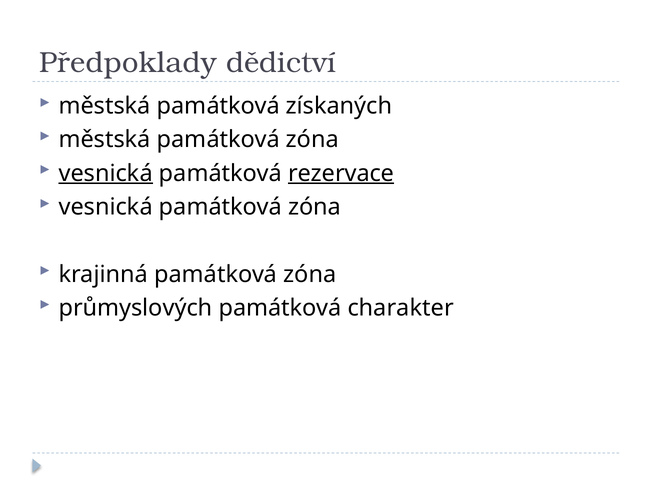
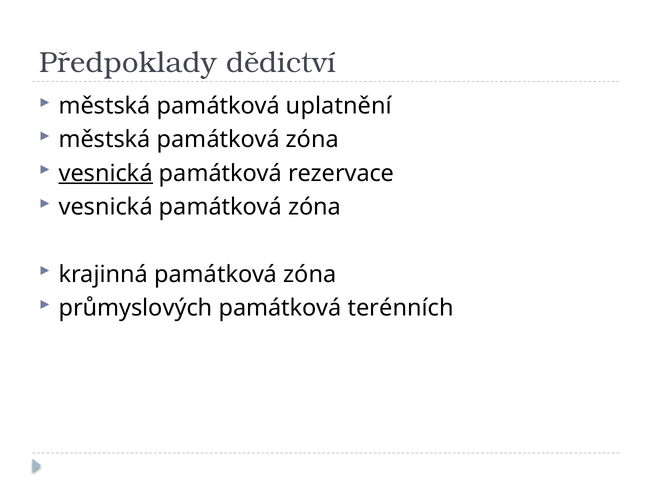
získaných: získaných -> uplatnění (339, 106)
rezervace underline: present -> none (341, 173)
charakter: charakter -> terénních (401, 308)
